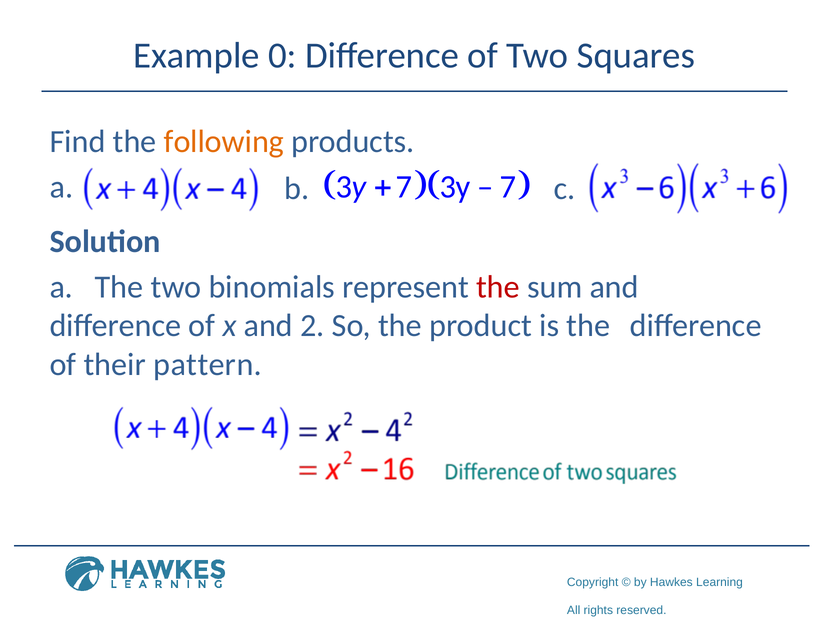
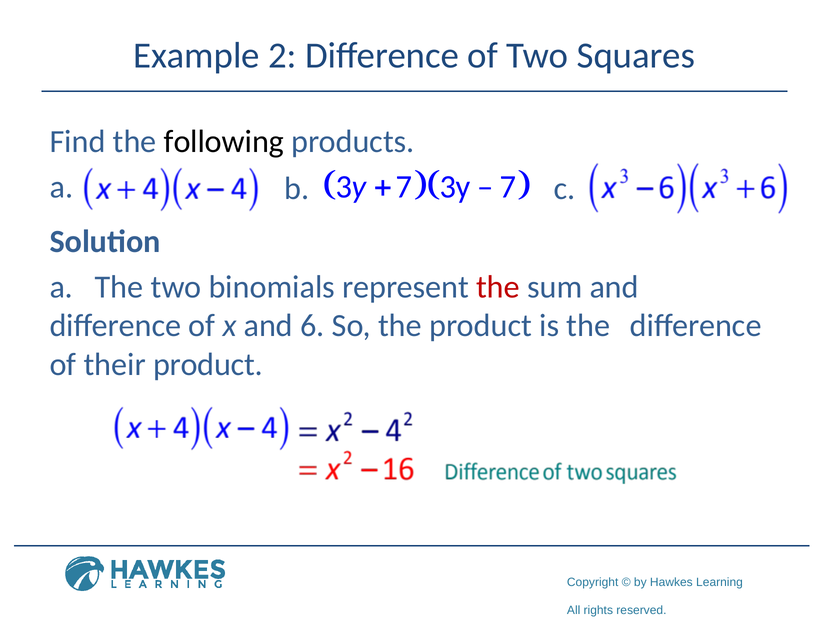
0: 0 -> 2 (282, 56)
following colour: orange -> black (224, 142)
2: 2 -> 6 (312, 326)
their pattern: pattern -> product (208, 364)
